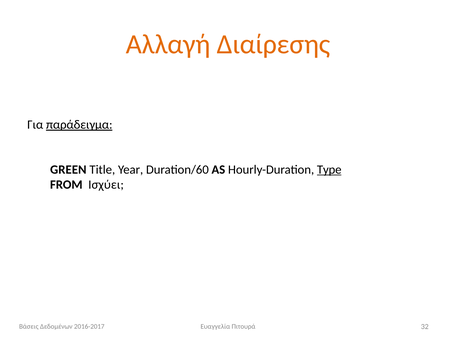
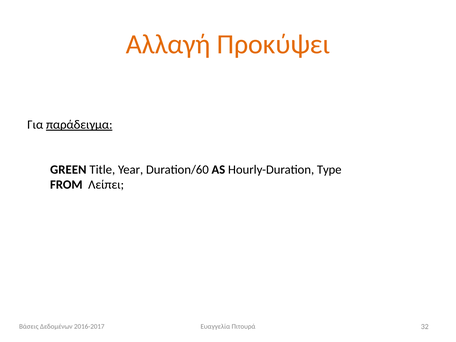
Διαίρεσης: Διαίρεσης -> Προκύψει (274, 44)
Type underline: present -> none (329, 170)
Ισχύει: Ισχύει -> Λείπει (106, 185)
